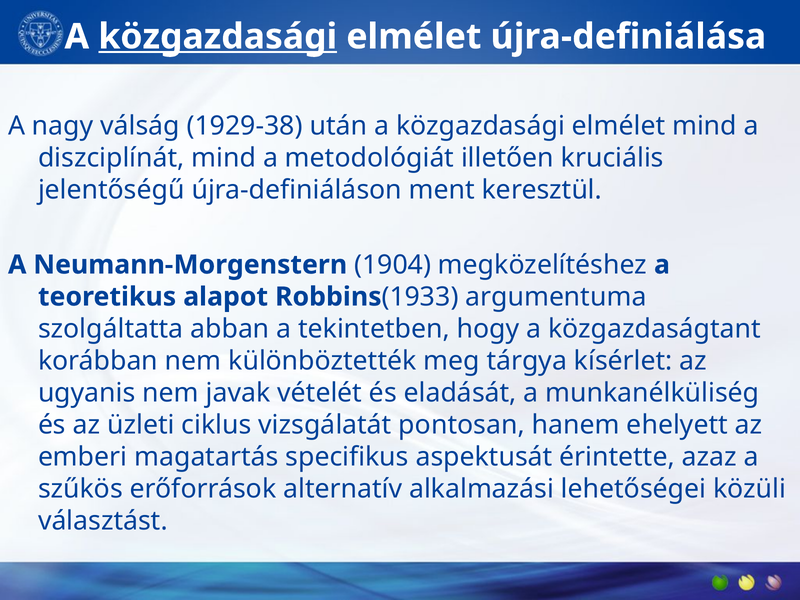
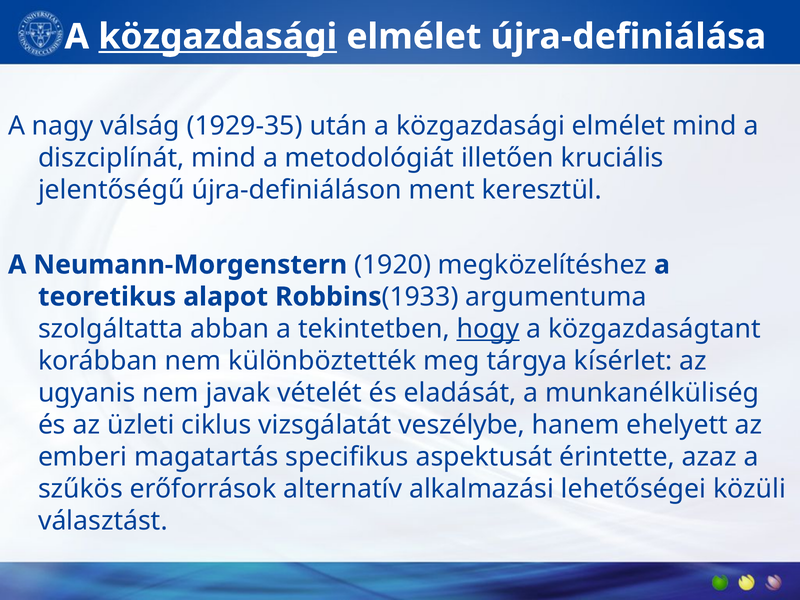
1929-38: 1929-38 -> 1929-35 (245, 126)
1904: 1904 -> 1920 (393, 265)
hogy underline: none -> present (488, 329)
pontosan: pontosan -> veszélybe (462, 425)
